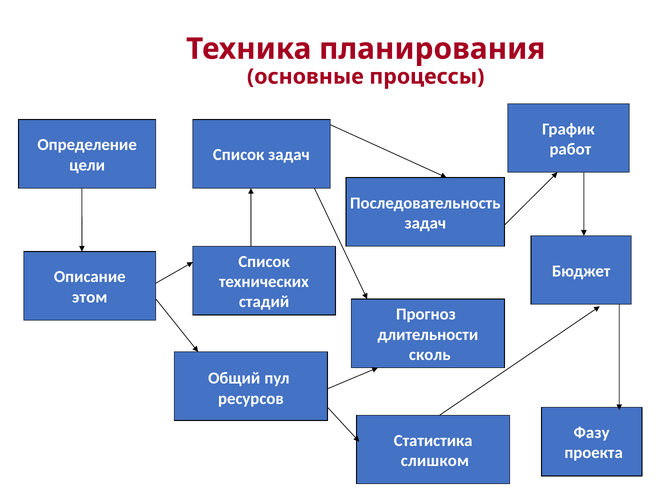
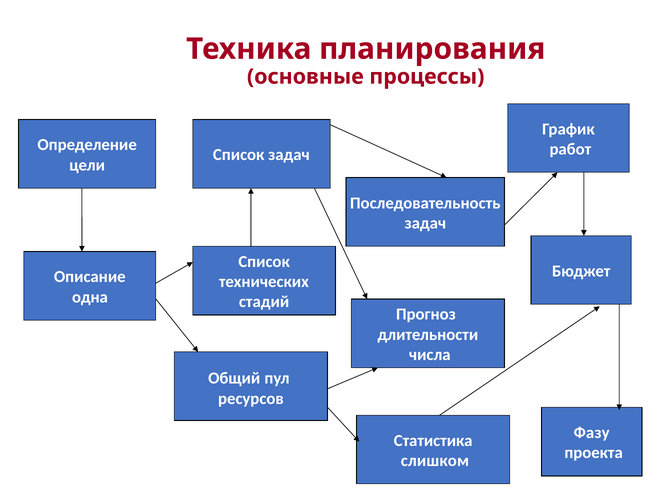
этом: этом -> одна (90, 297)
сколь: сколь -> числа (430, 355)
